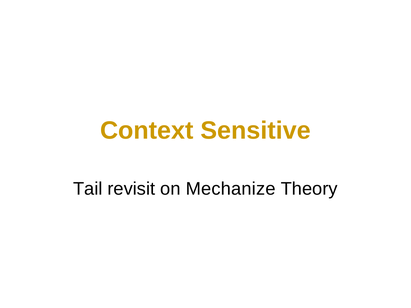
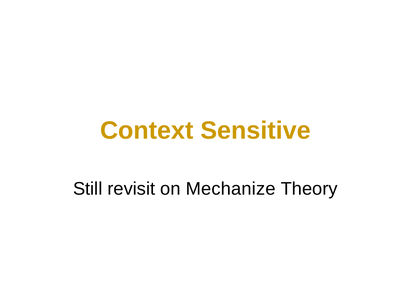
Tail: Tail -> Still (88, 189)
